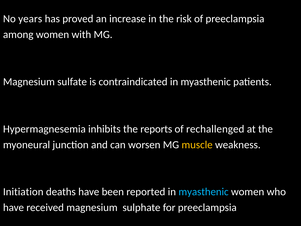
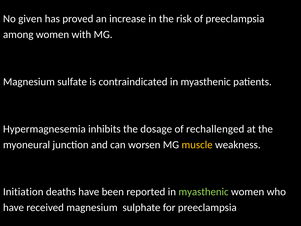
years: years -> given (30, 19)
reports: reports -> dosage (156, 129)
myasthenic colour: light blue -> light green (204, 192)
